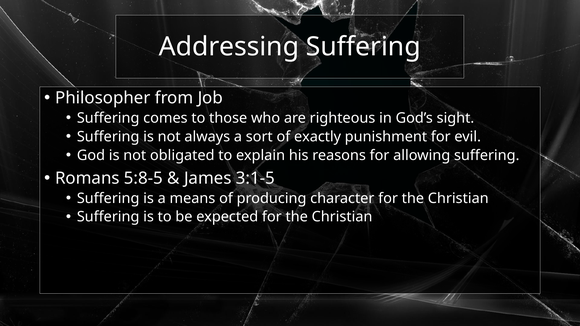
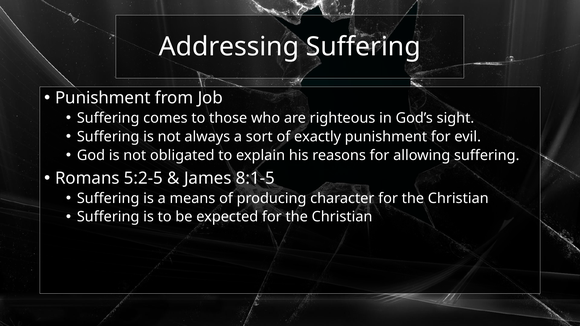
Philosopher: Philosopher -> Punishment (103, 98)
5:8-5: 5:8-5 -> 5:2-5 (143, 178)
3:1-5: 3:1-5 -> 8:1-5 (255, 178)
